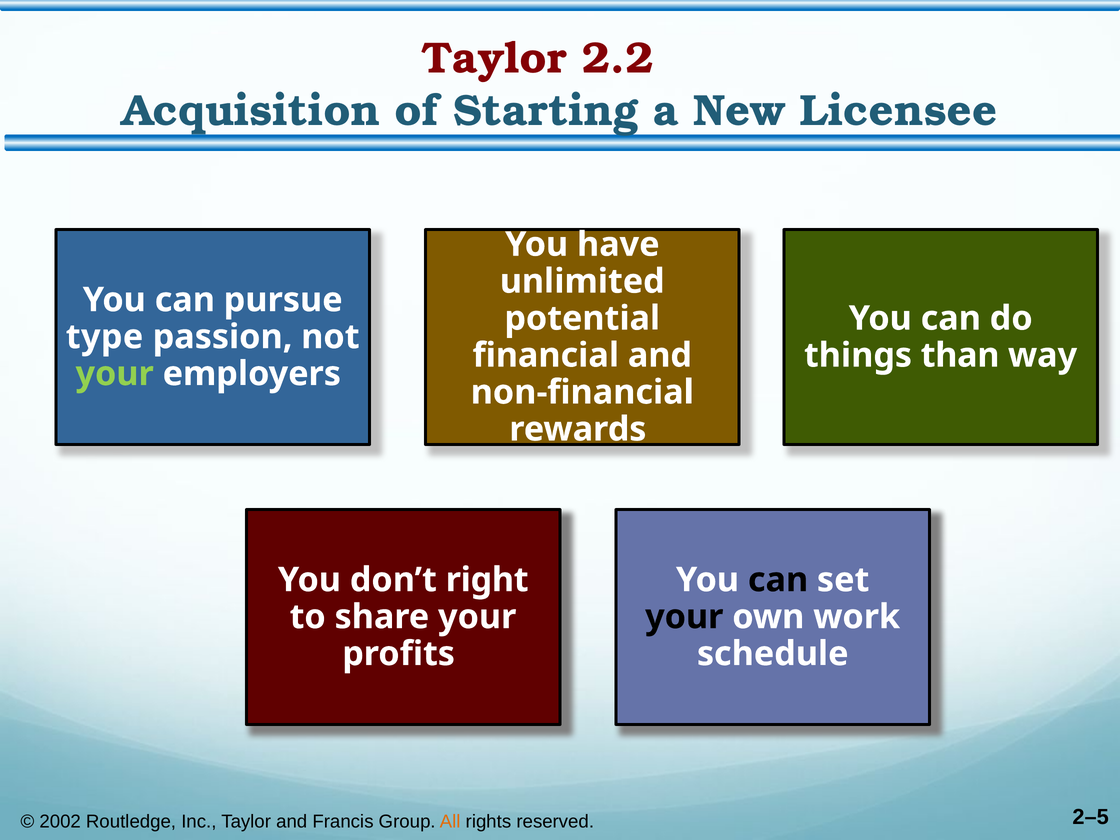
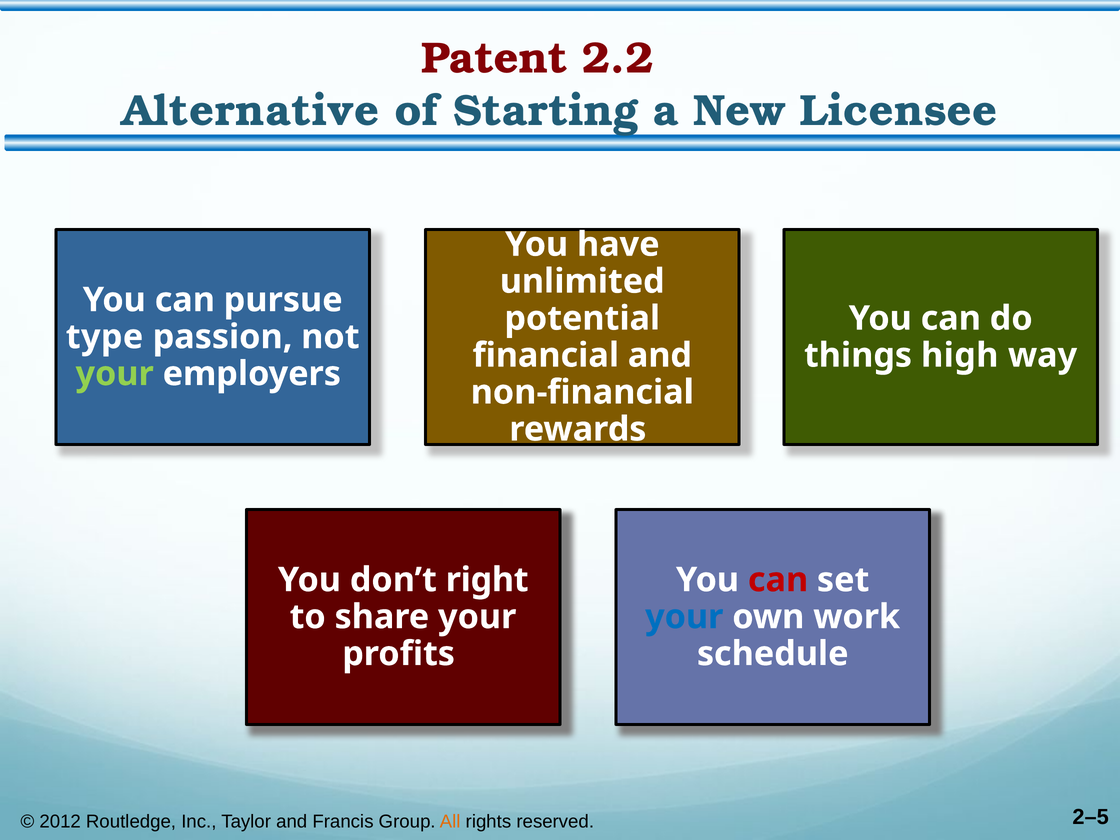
Taylor: Taylor -> Patent (495, 58)
Acquisition: Acquisition -> Alternative (251, 111)
than: than -> high (960, 355)
can colour: black -> red (778, 580)
your colour: black -> blue (684, 617)
2002: 2002 -> 2012 (60, 822)
